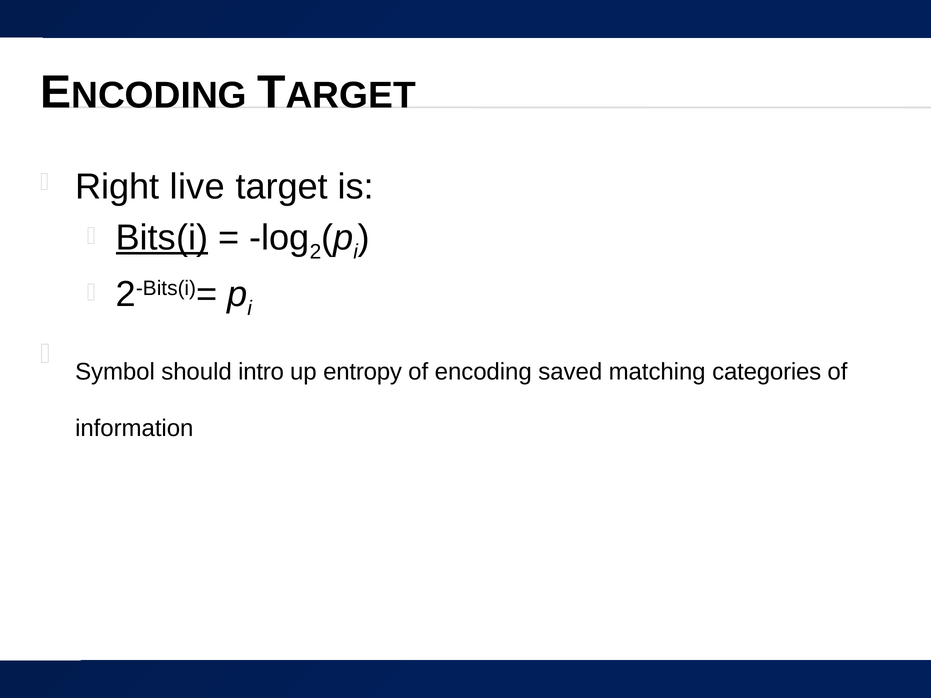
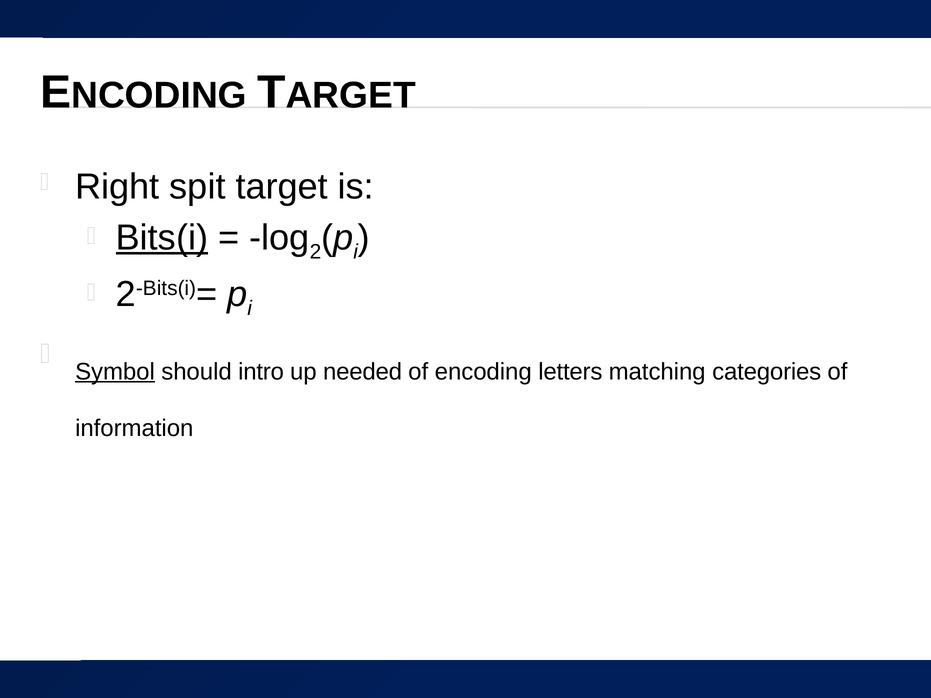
live: live -> spit (198, 187)
Symbol underline: none -> present (115, 372)
entropy: entropy -> needed (363, 372)
saved: saved -> letters (570, 372)
